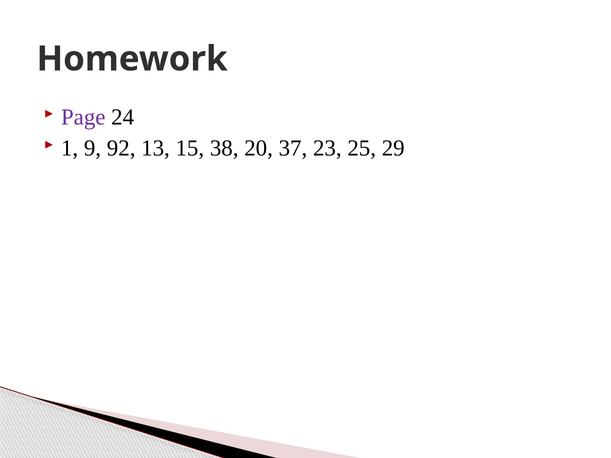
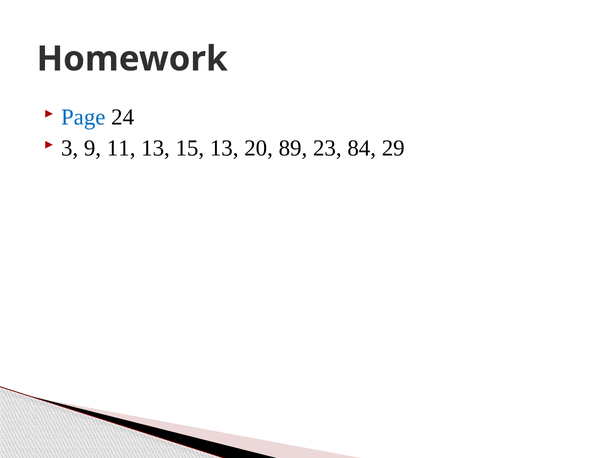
Page colour: purple -> blue (83, 117)
1: 1 -> 3 (70, 148)
92: 92 -> 11 (121, 148)
15 38: 38 -> 13 (224, 148)
37: 37 -> 89 (293, 148)
25: 25 -> 84 (362, 148)
